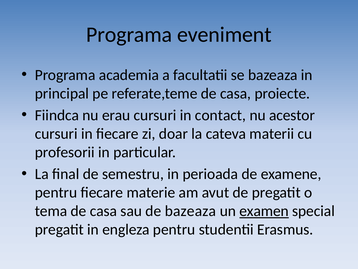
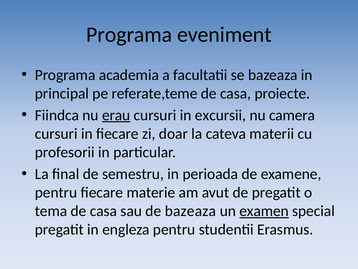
erau underline: none -> present (116, 115)
contact: contact -> excursii (221, 115)
acestor: acestor -> camera (292, 115)
